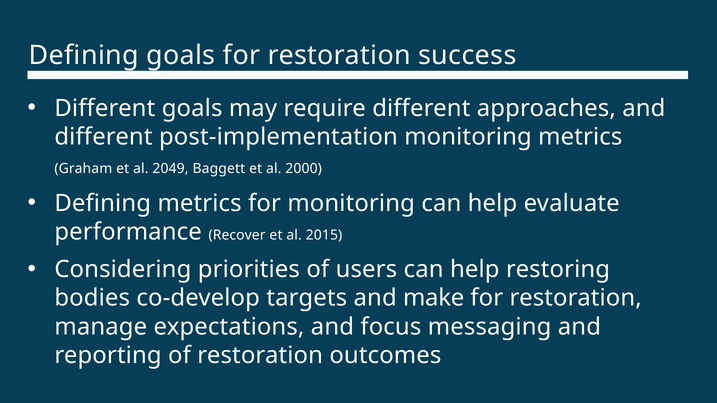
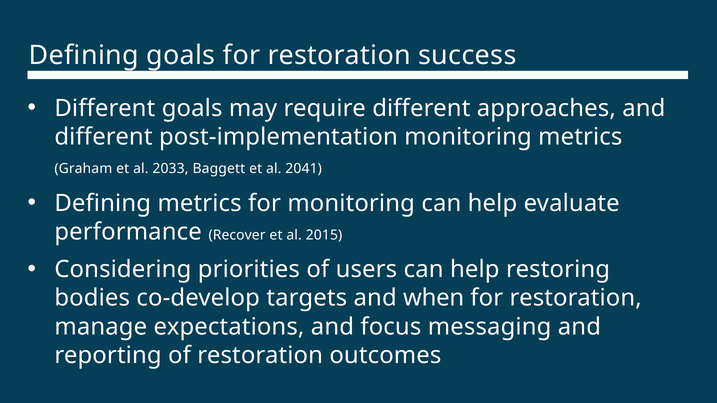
2049: 2049 -> 2033 (170, 169)
2000: 2000 -> 2041 (304, 169)
make: make -> when (434, 298)
